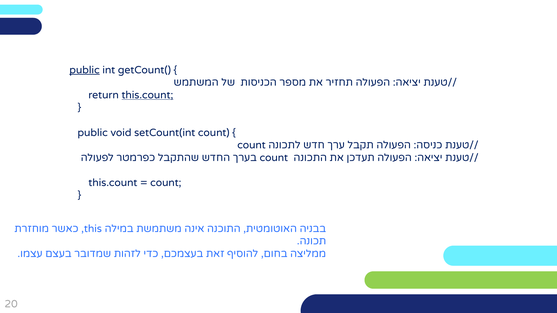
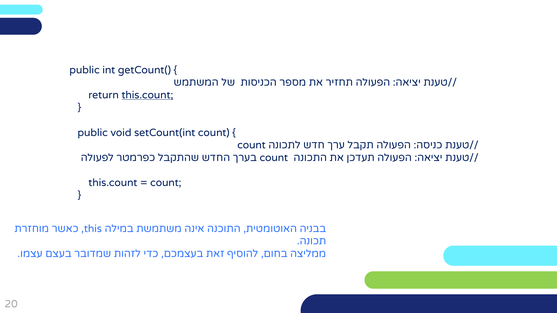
public underline: present -> none (85, 70)
